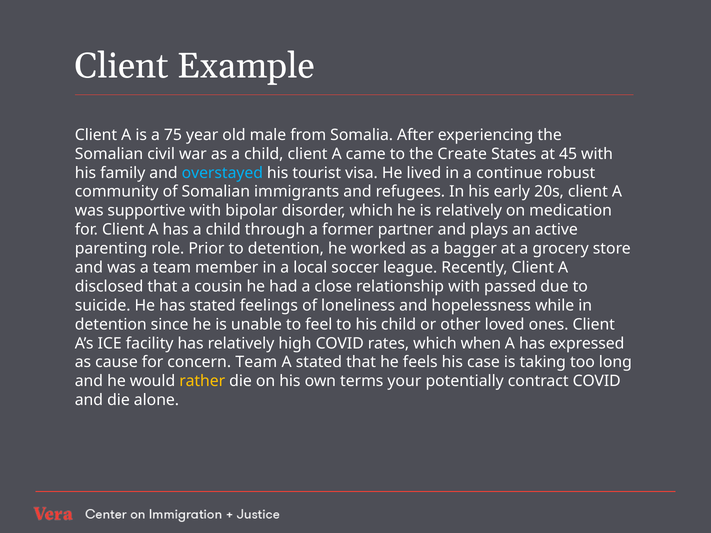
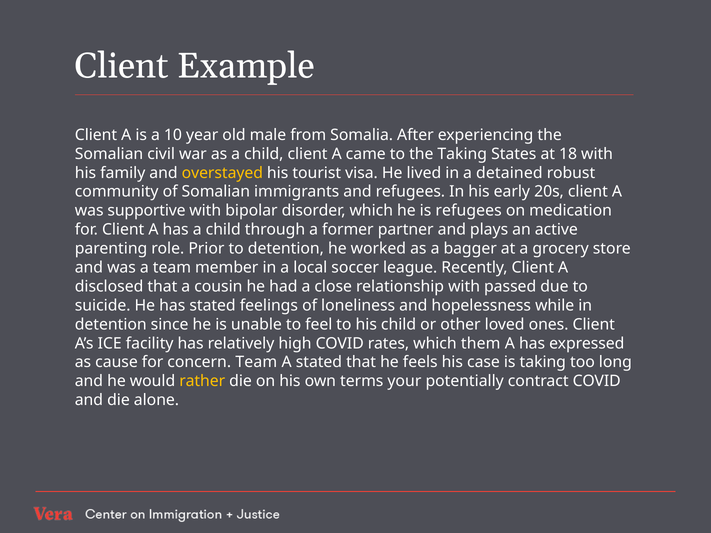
75: 75 -> 10 (173, 135)
the Create: Create -> Taking (462, 154)
45: 45 -> 18 (568, 154)
overstayed colour: light blue -> yellow (222, 173)
continue: continue -> detained (509, 173)
is relatively: relatively -> refugees (469, 211)
when: when -> them (481, 343)
